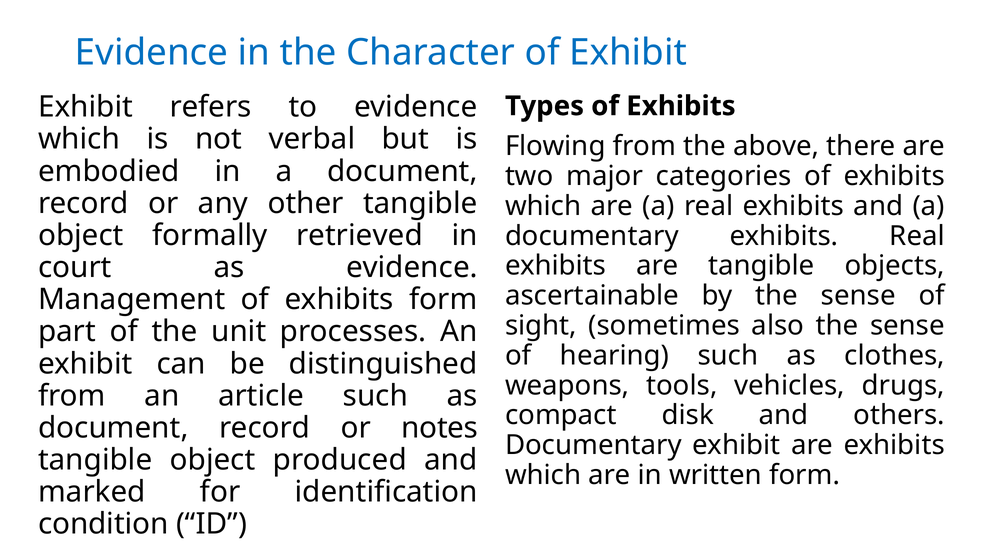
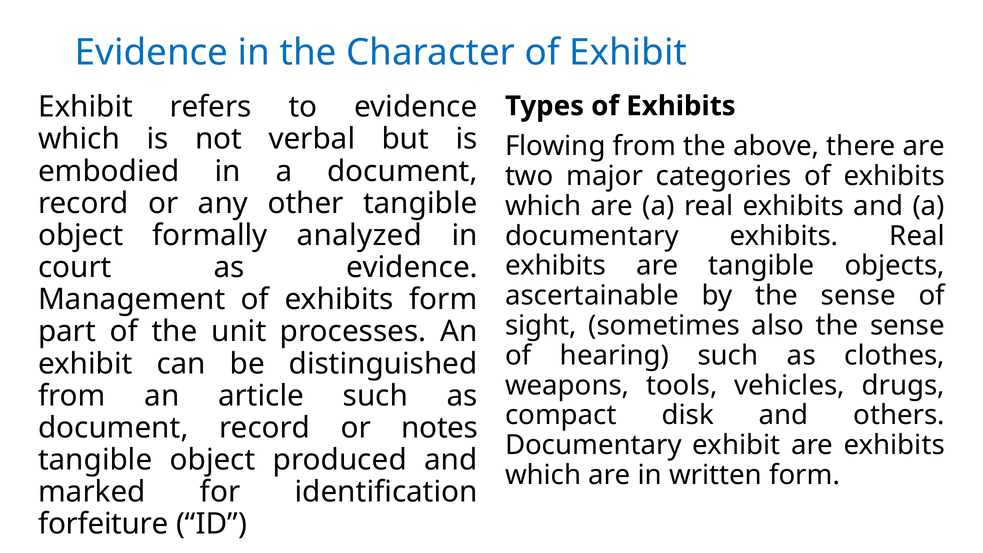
retrieved: retrieved -> analyzed (359, 235)
condition: condition -> forfeiture (103, 524)
